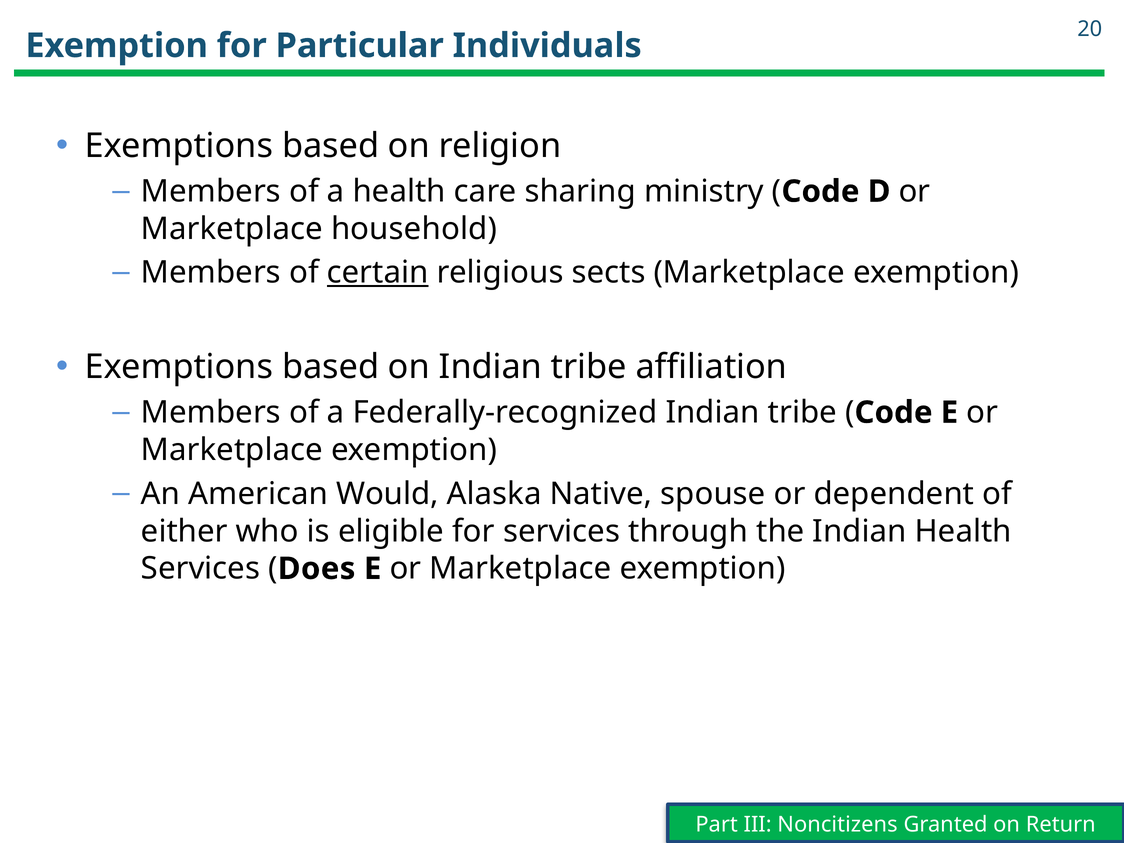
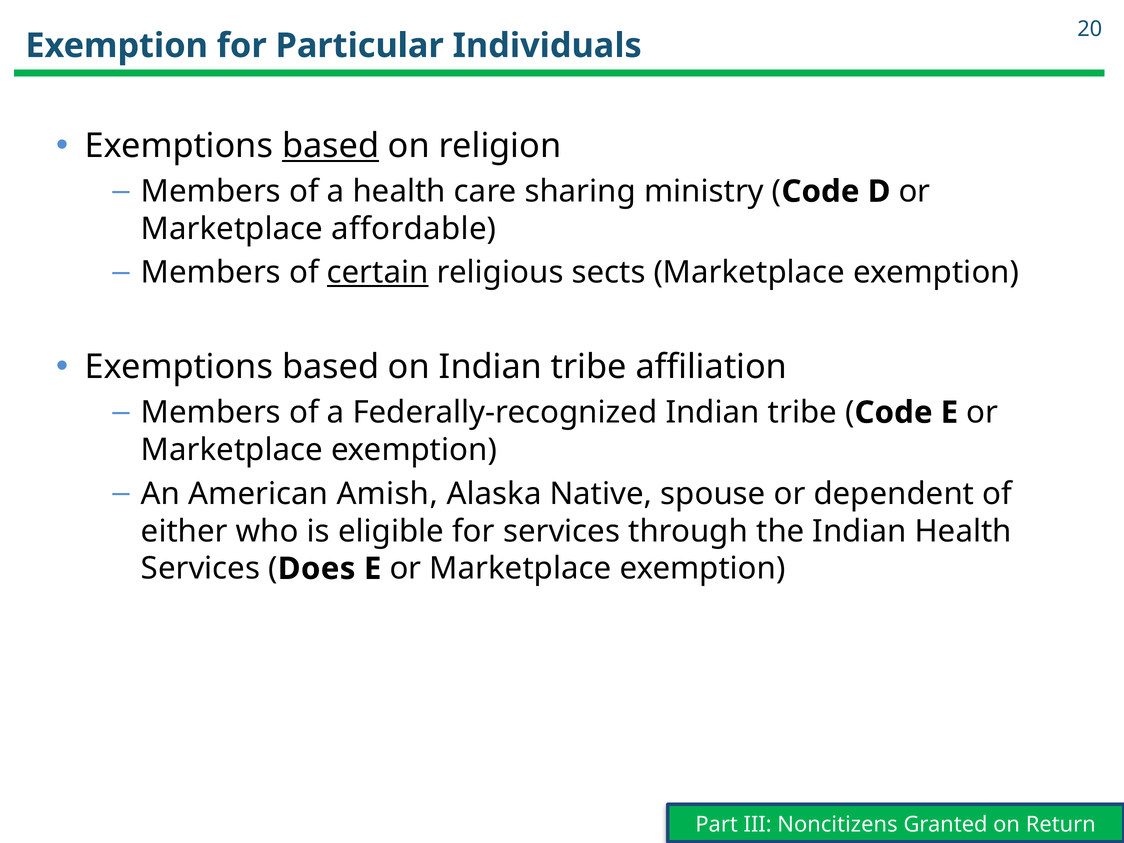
based underline: none -> present (331, 146)
household: household -> affordable (414, 229)
Would: Would -> Amish (387, 494)
